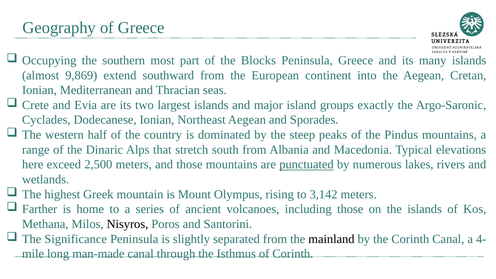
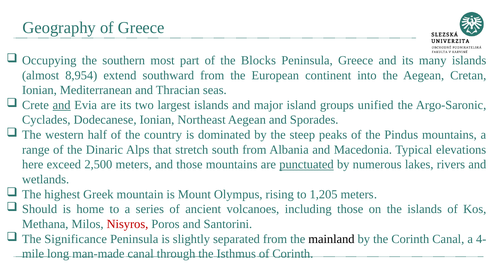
9,869: 9,869 -> 8,954 (81, 75)
and underline: none -> present (62, 105)
exactly: exactly -> unified (376, 105)
3,142: 3,142 -> 1,205 (324, 194)
Farther: Farther -> Should (40, 209)
Nisyros colour: black -> red (127, 224)
